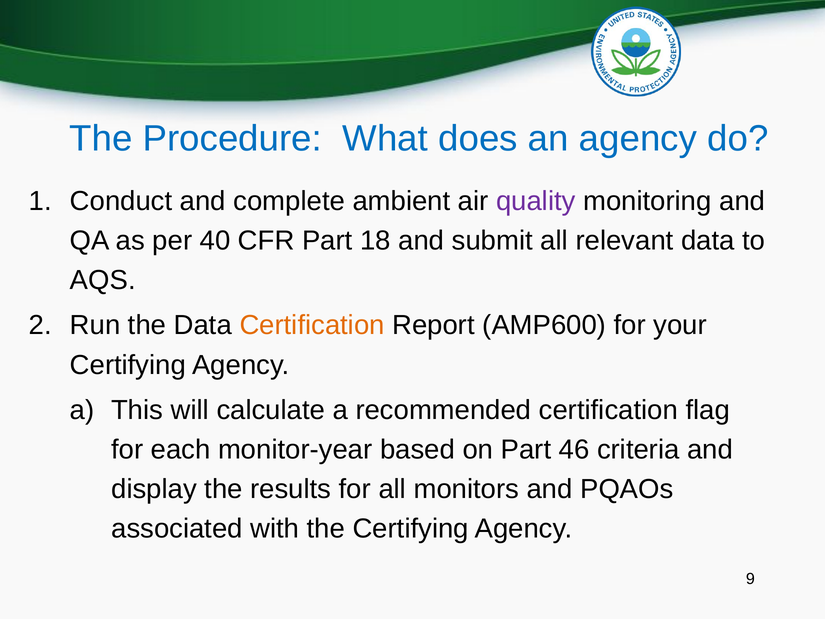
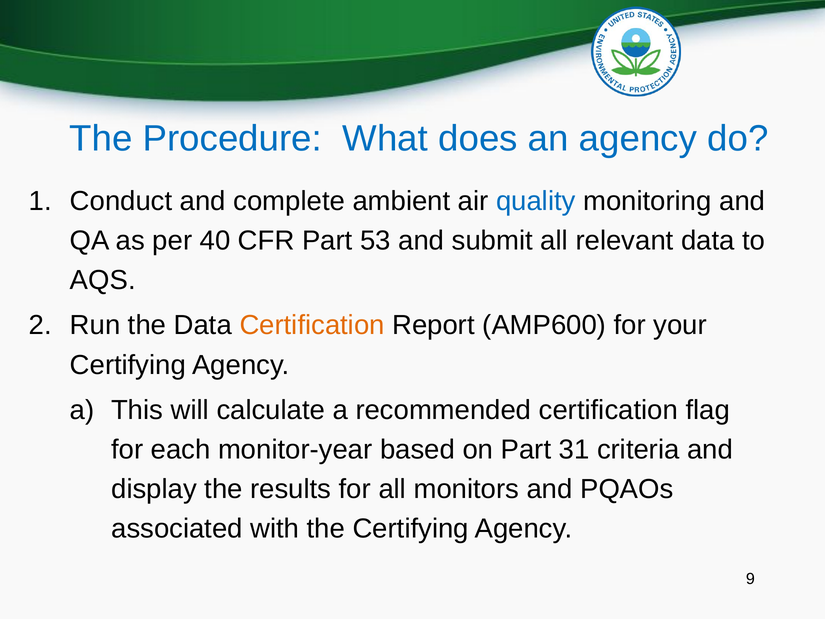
quality colour: purple -> blue (536, 201)
18: 18 -> 53 (375, 241)
46: 46 -> 31 (574, 449)
